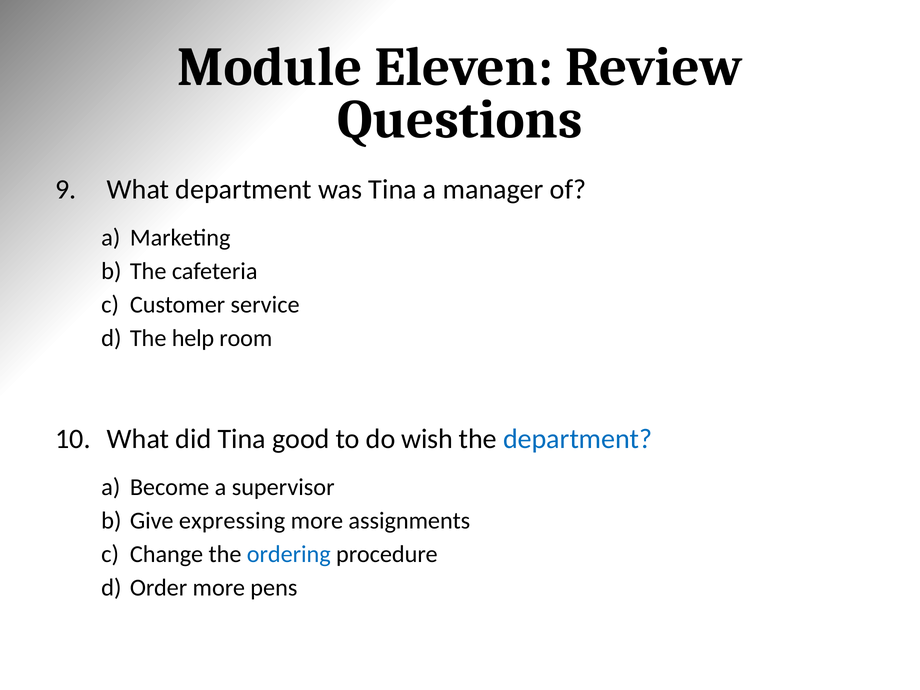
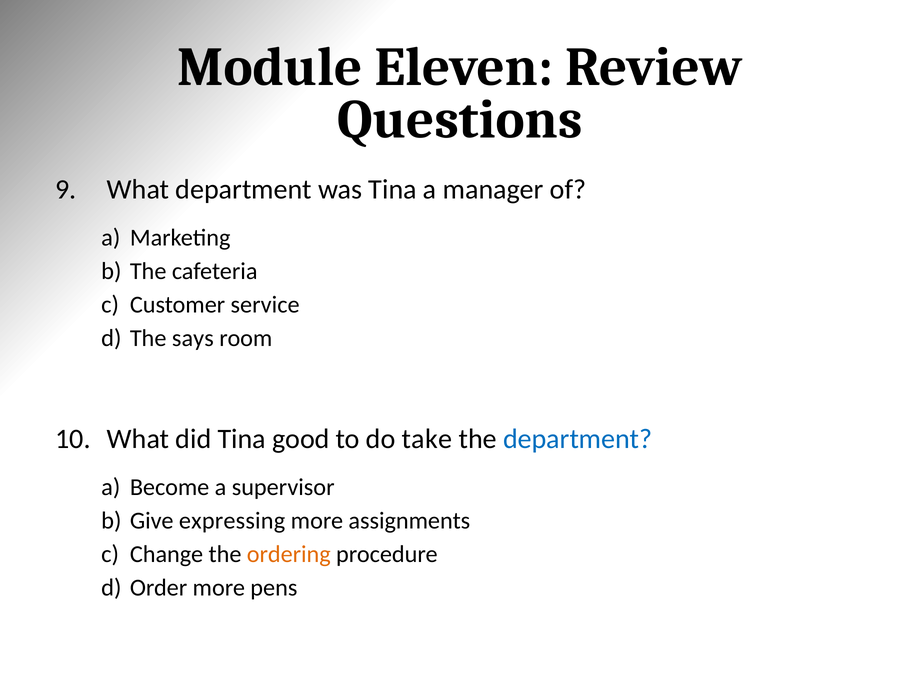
help: help -> says (193, 338)
wish: wish -> take (427, 439)
ordering colour: blue -> orange (289, 554)
